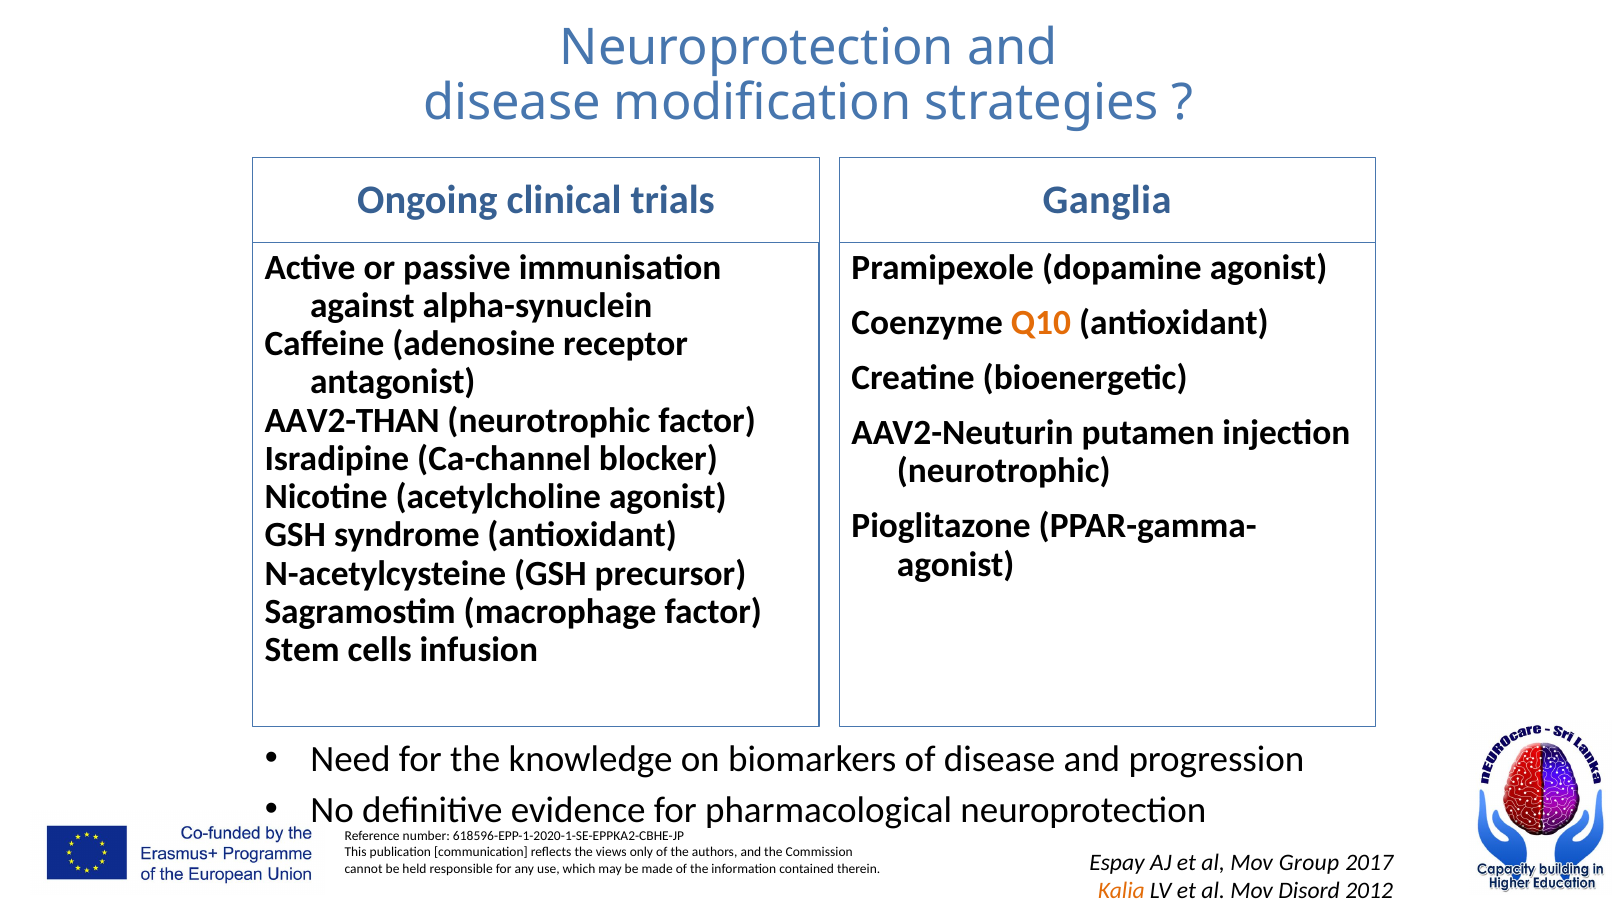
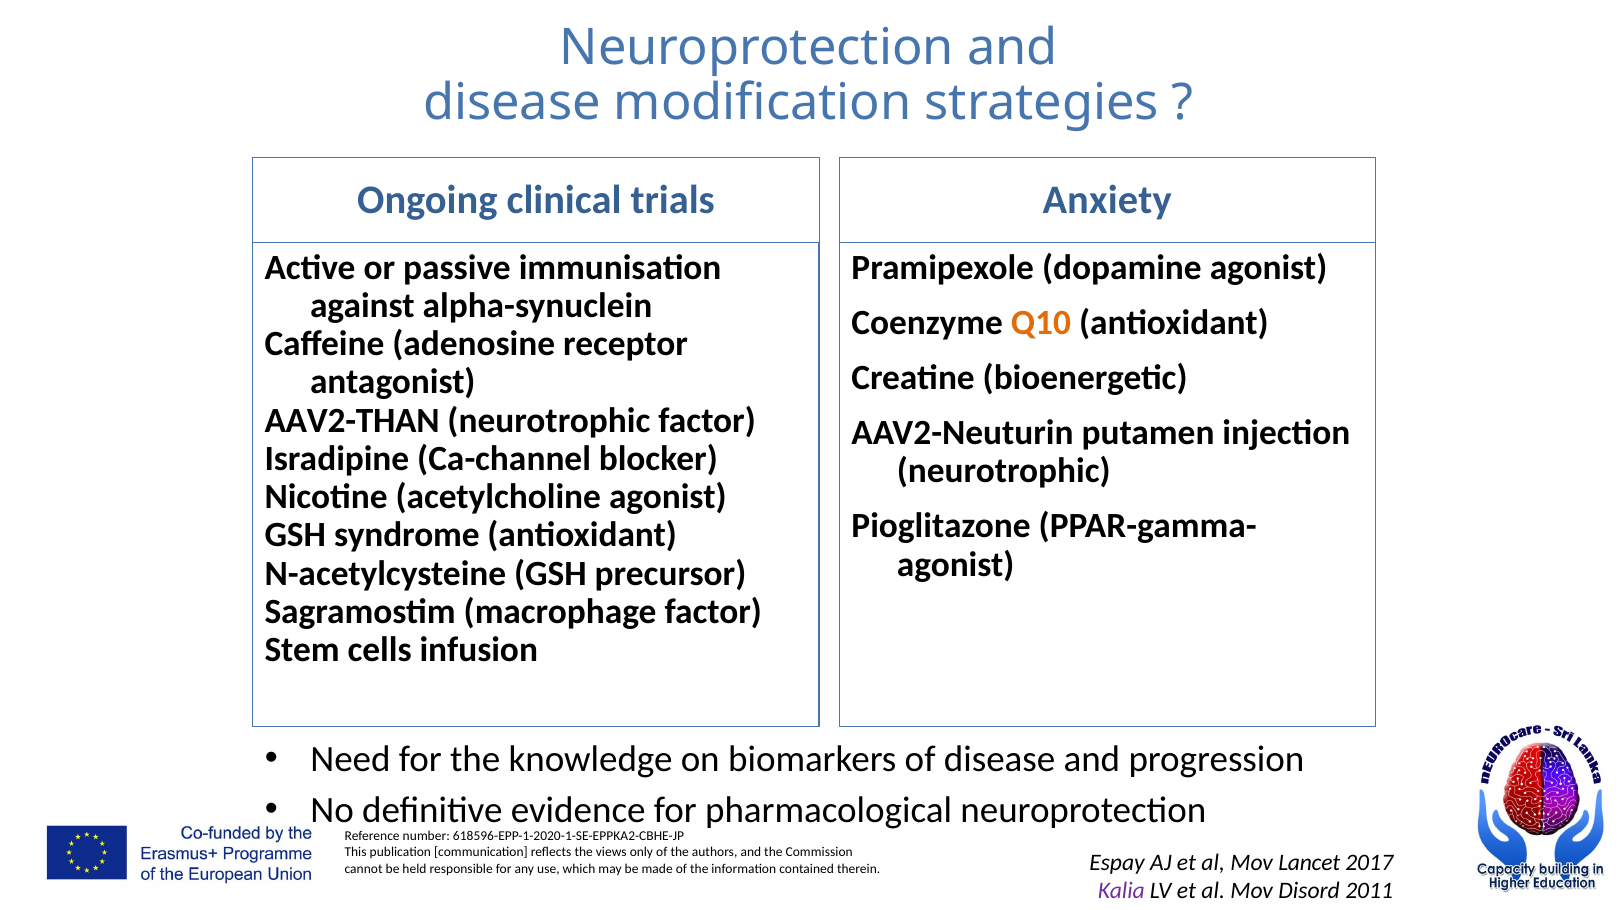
Ganglia: Ganglia -> Anxiety (1107, 200)
Group: Group -> Lancet (1309, 863)
Kalia colour: orange -> purple (1121, 891)
2012: 2012 -> 2011 (1369, 891)
